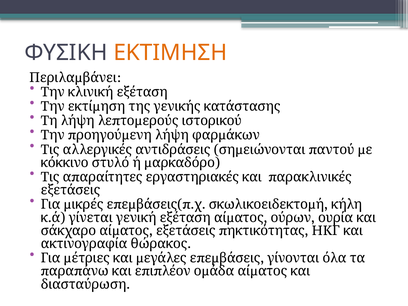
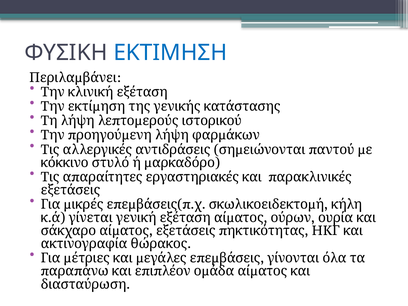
ΕΚΤΙΜΗΣΗ colour: orange -> blue (170, 53)
